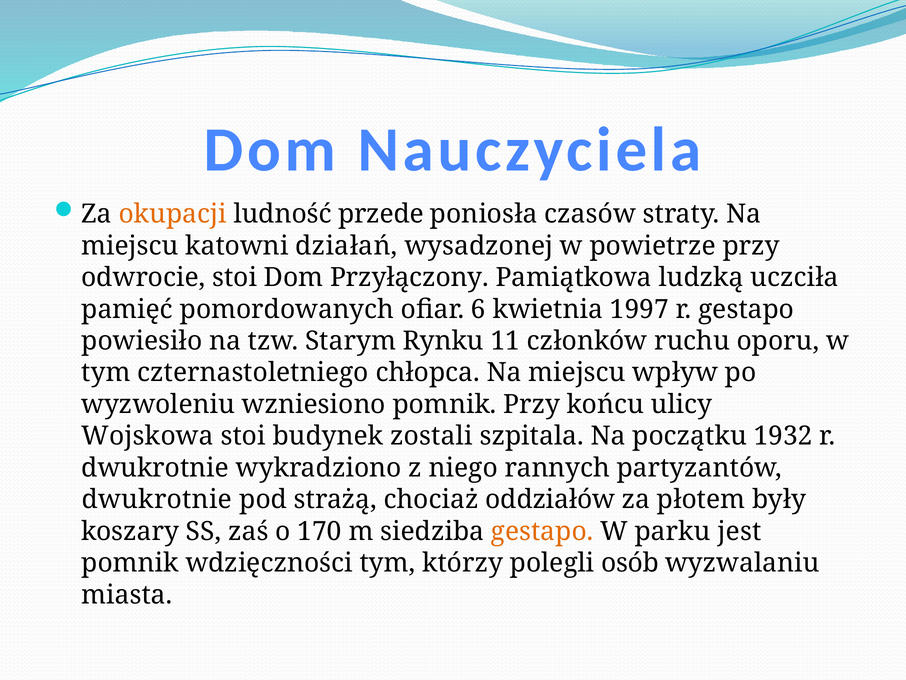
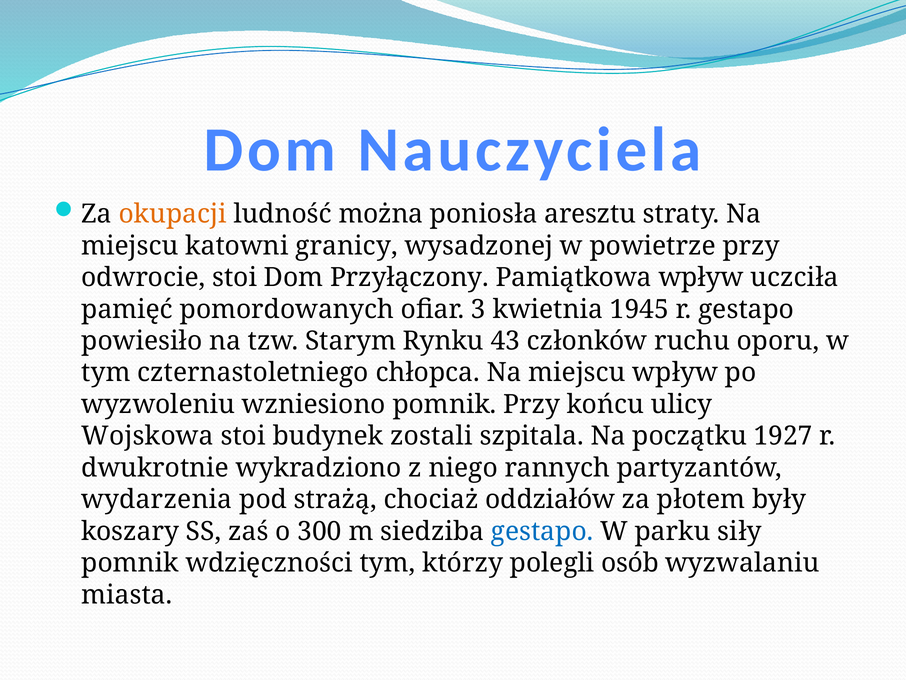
przede: przede -> można (381, 214)
czasów: czasów -> aresztu (590, 214)
działań: działań -> granicy (347, 246)
Pamiątkowa ludzką: ludzką -> wpływ (701, 277)
6: 6 -> 3 (478, 309)
1997: 1997 -> 1945 (639, 309)
11: 11 -> 43 (505, 341)
1932: 1932 -> 1927 (783, 436)
dwukrotnie: dwukrotnie -> wydarzenia (157, 499)
170: 170 -> 300 (320, 531)
gestapo colour: orange -> blue (542, 531)
jest: jest -> siły (740, 531)
